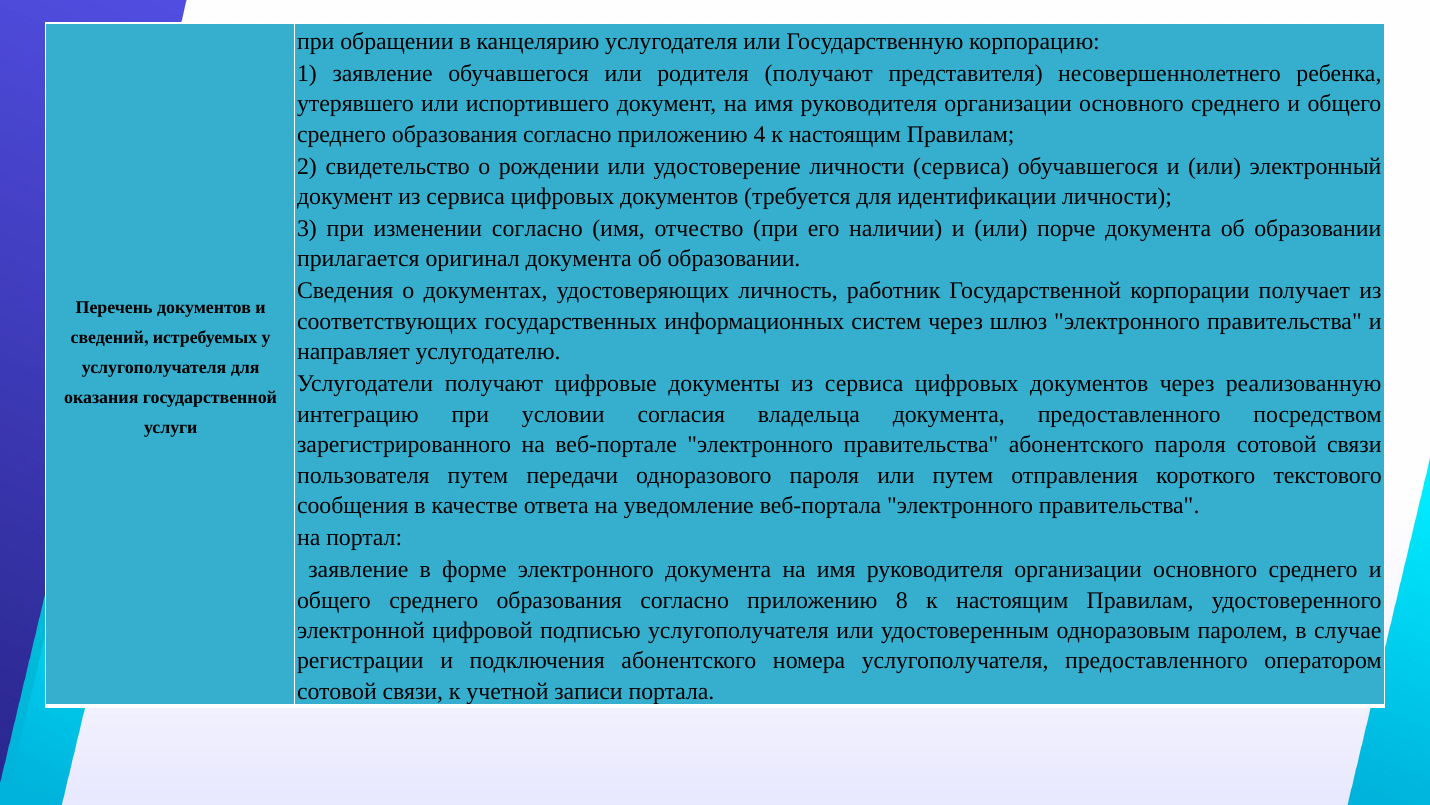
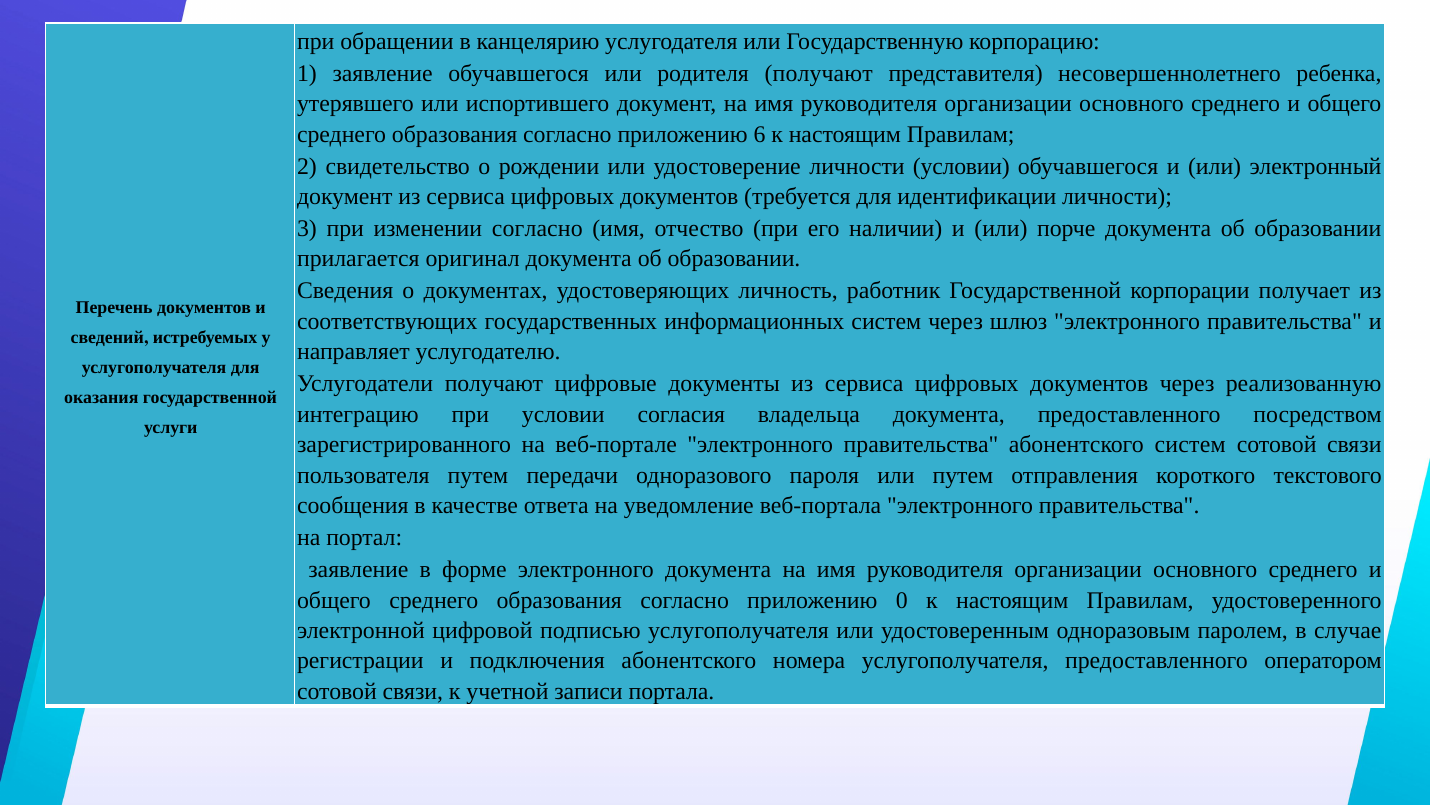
4: 4 -> 6 (759, 134)
личности сервиса: сервиса -> условии (961, 166)
абонентского пароля: пароля -> систем (1190, 445)
8: 8 -> 0 (902, 600)
